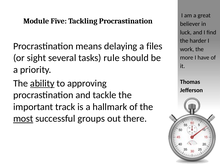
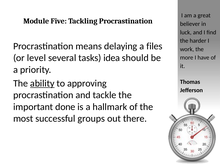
sight: sight -> level (36, 58)
rule: rule -> idea (112, 58)
track: track -> done (65, 107)
most underline: present -> none (23, 119)
